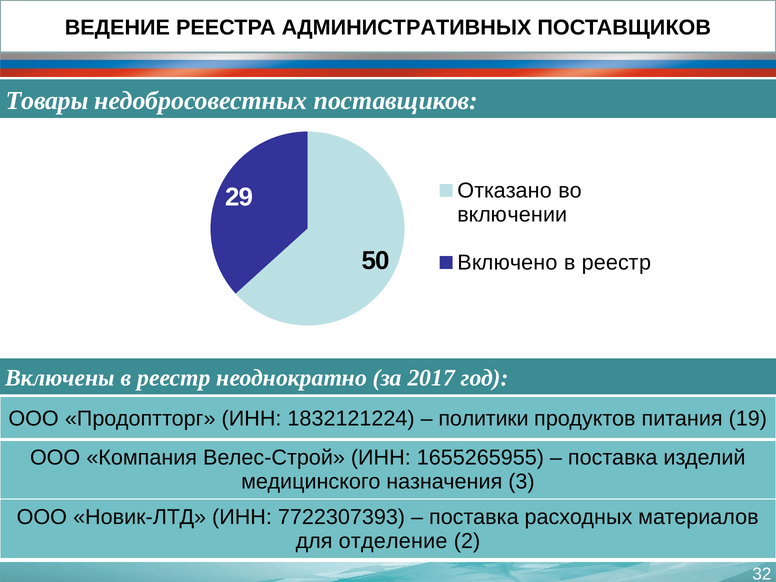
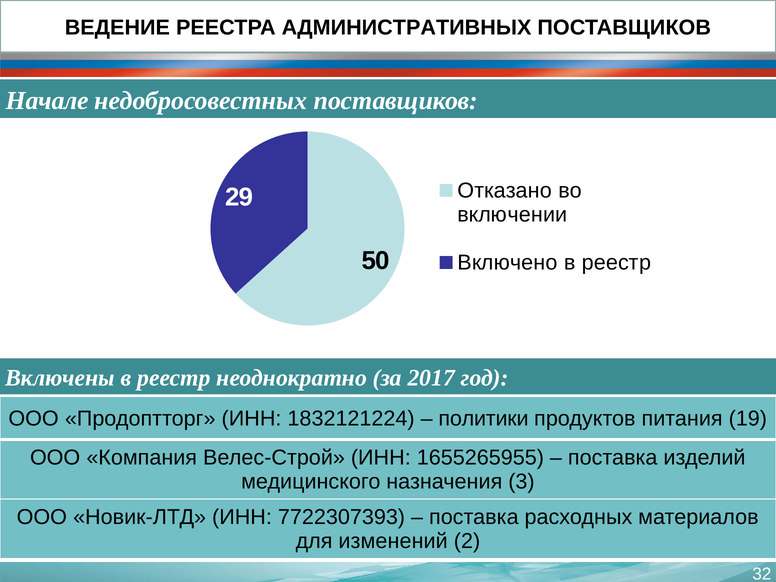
Товары: Товары -> Начале (47, 100)
отделение: отделение -> изменений (393, 541)
